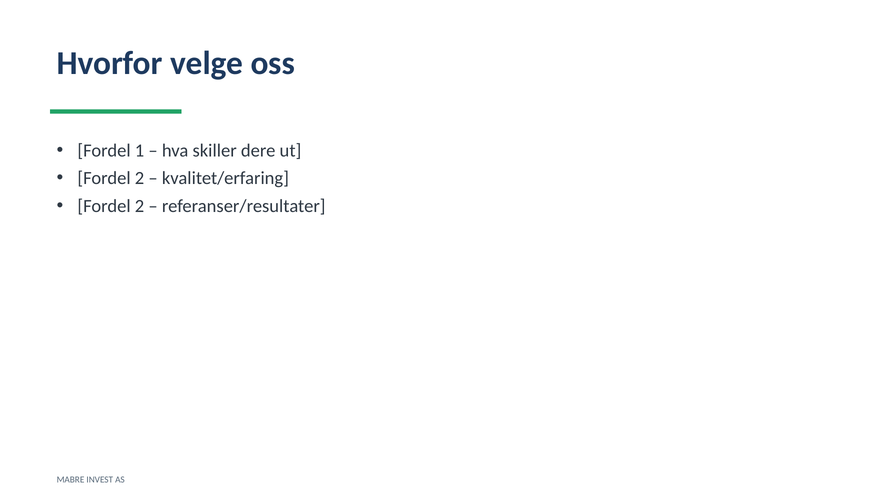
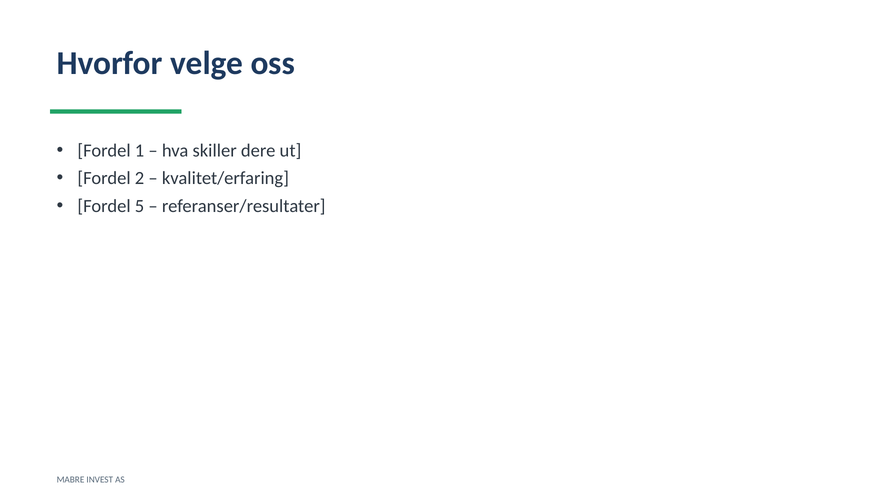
2: 2 -> 5 (140, 206)
